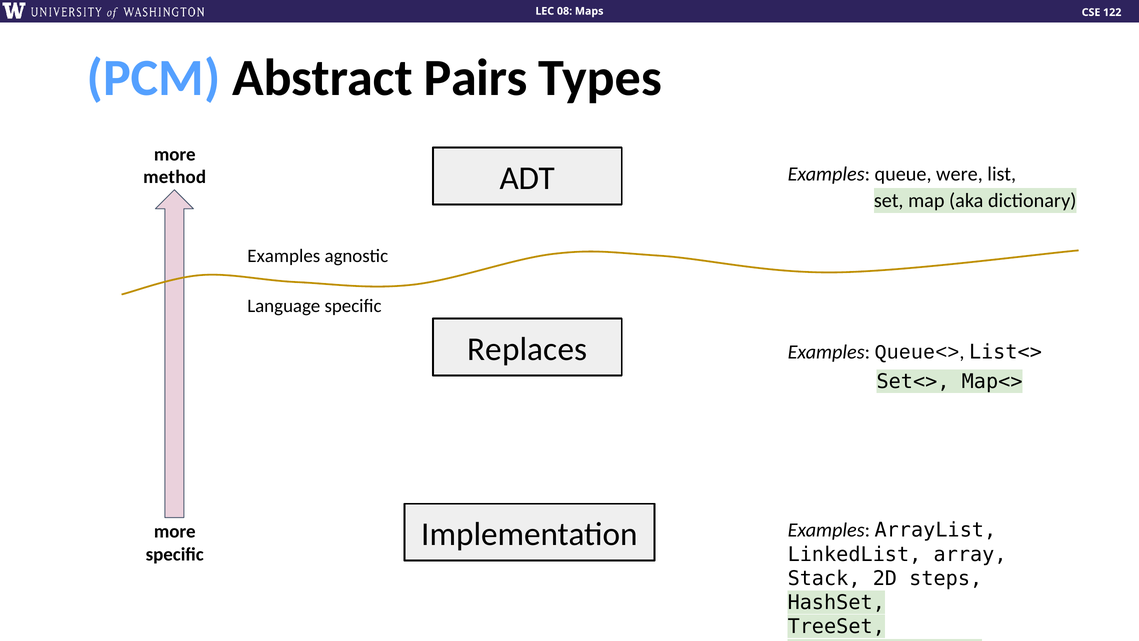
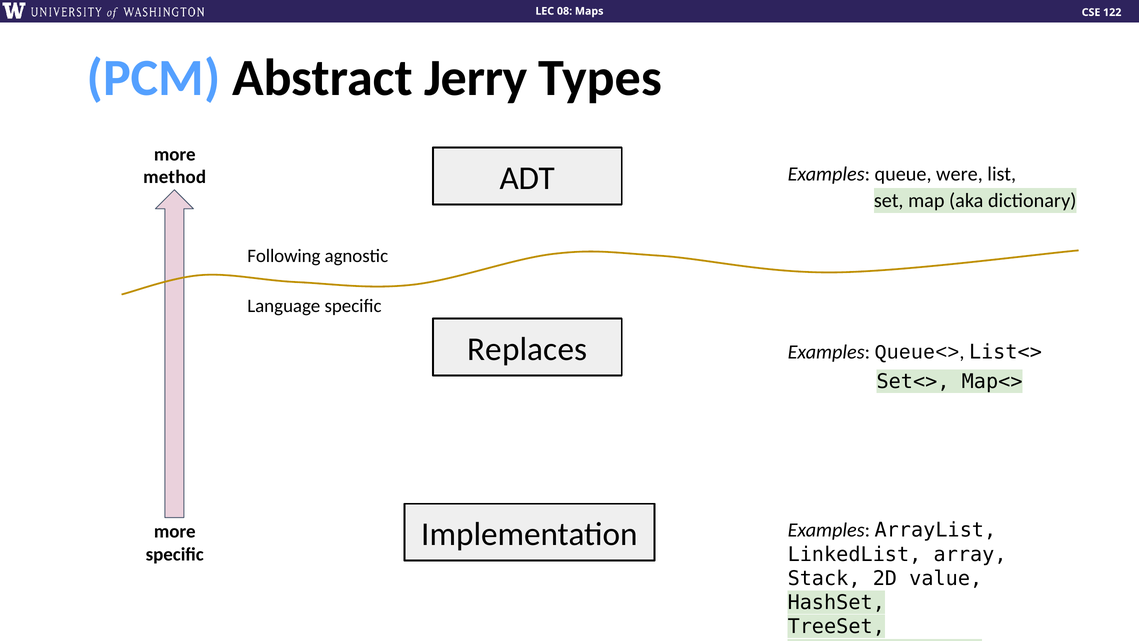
Pairs: Pairs -> Jerry (476, 78)
Examples: Examples -> Following (284, 256)
steps: steps -> value (946, 578)
